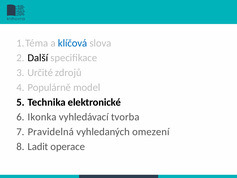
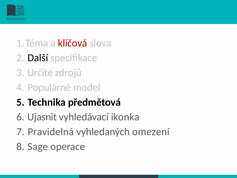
klíčová colour: blue -> red (73, 43)
elektronické: elektronické -> předmětová (94, 102)
Ikonka: Ikonka -> Ujasnit (42, 117)
tvorba: tvorba -> ikonka (125, 117)
Ladit: Ladit -> Sage (38, 146)
